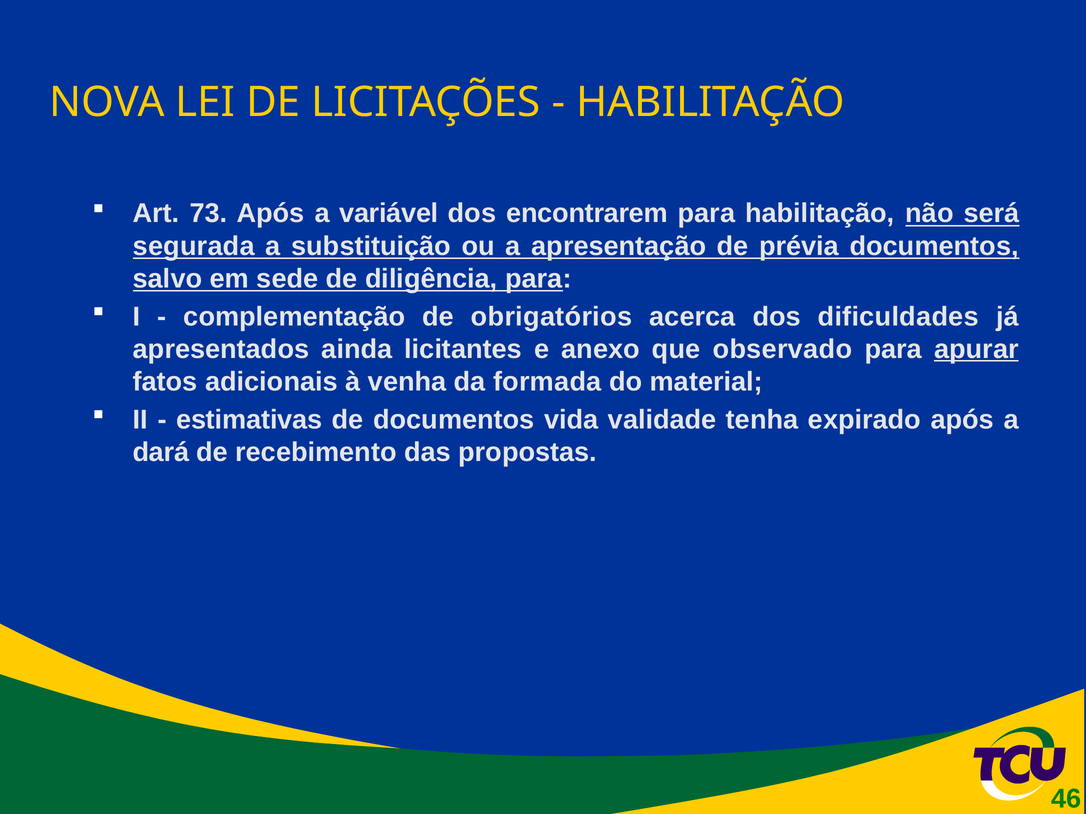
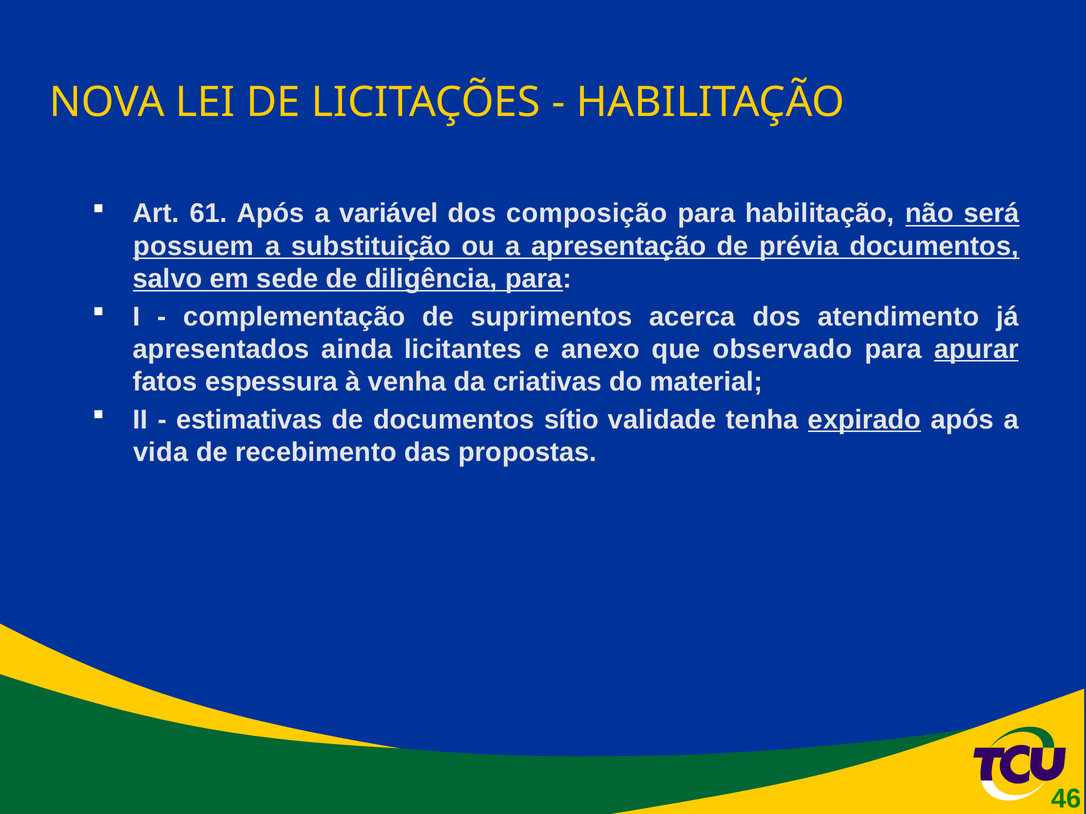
73: 73 -> 61 (209, 214)
encontrarem: encontrarem -> composição (587, 214)
segurada: segurada -> possuem (194, 246)
obrigatórios: obrigatórios -> suprimentos (552, 317)
dificuldades: dificuldades -> atendimento (898, 317)
adicionais: adicionais -> espessura (272, 382)
formada: formada -> criativas (547, 382)
vida: vida -> sítio (571, 420)
expirado underline: none -> present (864, 420)
dará: dará -> vida (161, 453)
